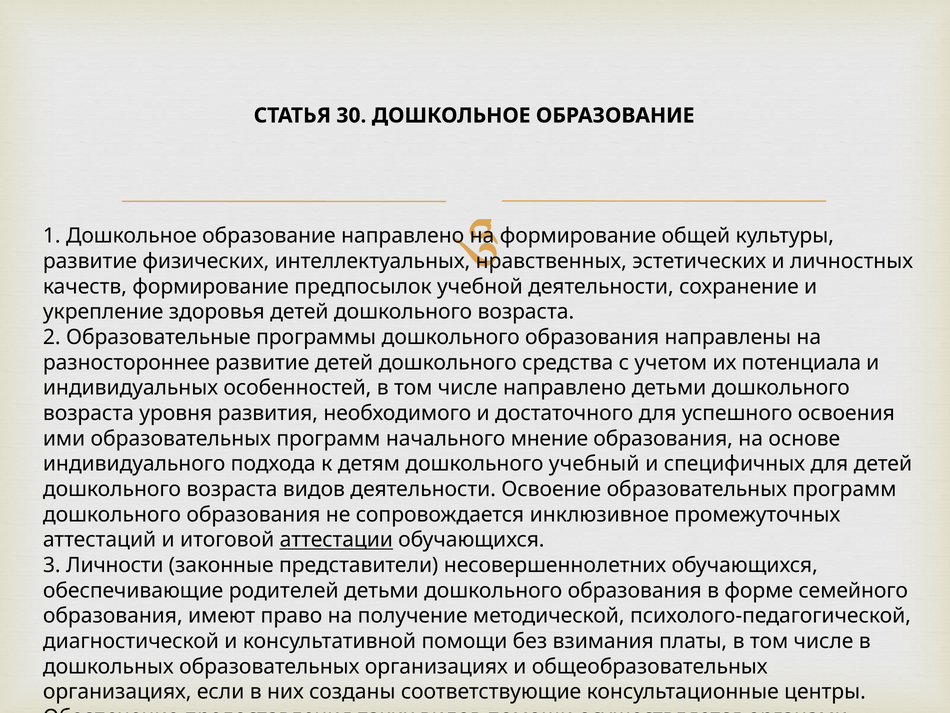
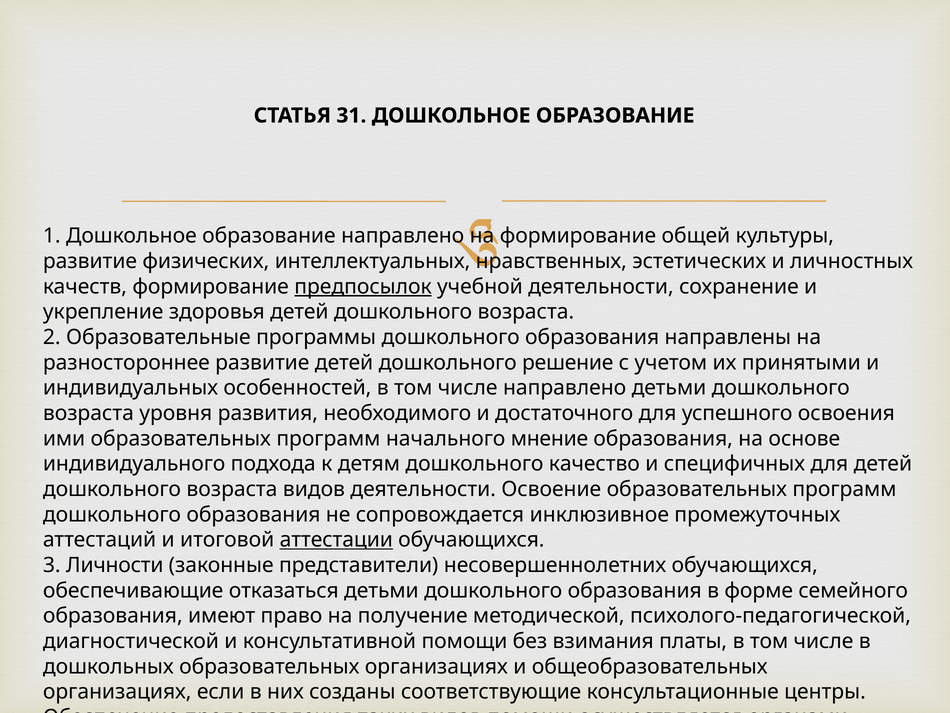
30: 30 -> 31 (351, 115)
предпосылок underline: none -> present (363, 286)
средства: средства -> решение (568, 362)
потенциала: потенциала -> принятыми (801, 362)
учебный: учебный -> качество (594, 464)
родителей: родителей -> отказаться (284, 590)
